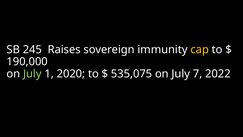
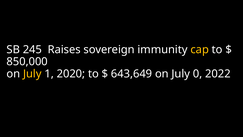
190,000: 190,000 -> 850,000 (27, 62)
July colour: light green -> yellow (32, 74)
535,075: 535,075 -> 643,649 (132, 74)
7: 7 -> 0 (198, 74)
